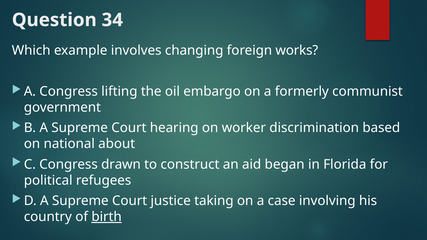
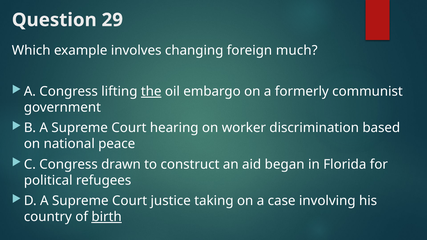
34: 34 -> 29 (112, 20)
works: works -> much (297, 51)
the underline: none -> present (151, 91)
about: about -> peace (117, 144)
